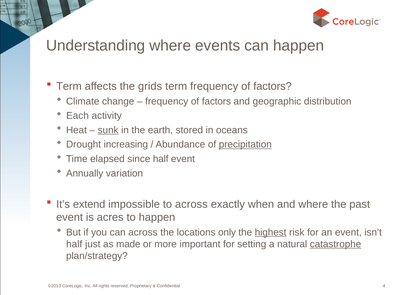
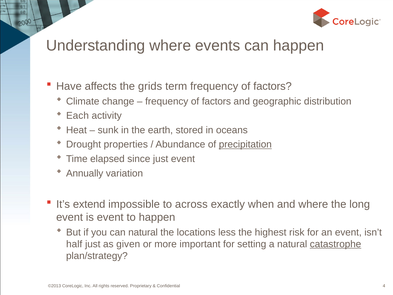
Term: Term -> Have (69, 86)
sunk underline: present -> none (108, 130)
increasing: increasing -> properties (126, 144)
since half: half -> just (161, 159)
past: past -> long (360, 204)
is acres: acres -> event (110, 217)
can across: across -> natural (143, 232)
only: only -> less (227, 232)
highest underline: present -> none (271, 232)
made: made -> given (128, 244)
